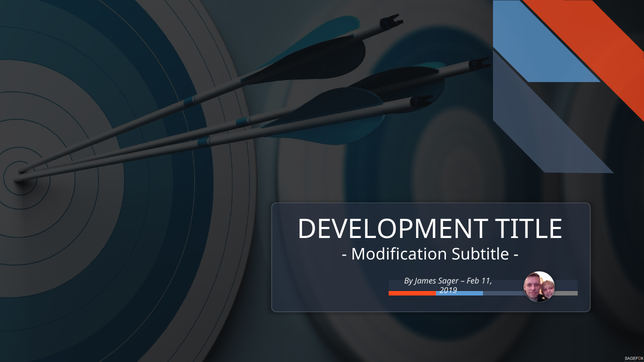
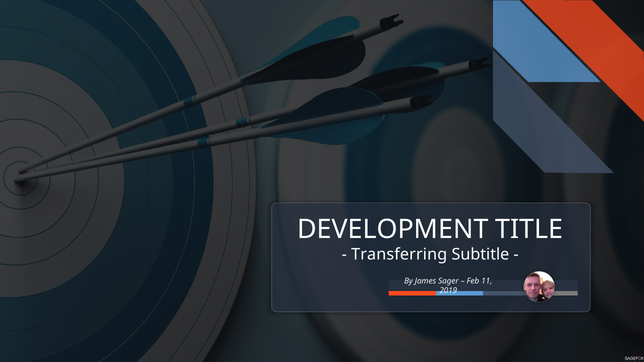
Modification: Modification -> Transferring (399, 254)
